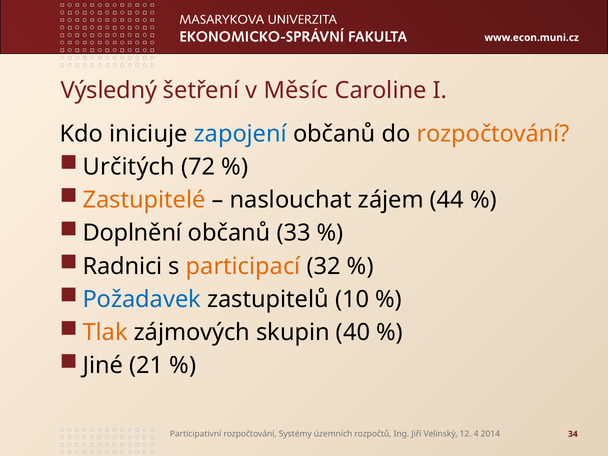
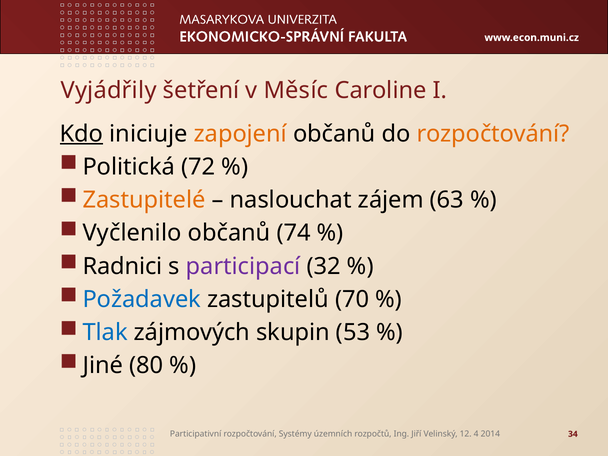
Výsledný: Výsledný -> Vyjádřily (109, 91)
Kdo underline: none -> present (82, 134)
zapojení colour: blue -> orange (240, 134)
Určitých: Určitých -> Politická (129, 167)
44: 44 -> 63 (447, 200)
Doplnění: Doplnění -> Vyčlenilo (132, 233)
33: 33 -> 74 (294, 233)
participací colour: orange -> purple (243, 266)
10: 10 -> 70 (352, 299)
Tlak colour: orange -> blue (105, 333)
40: 40 -> 53 (353, 333)
21: 21 -> 80 (146, 366)
